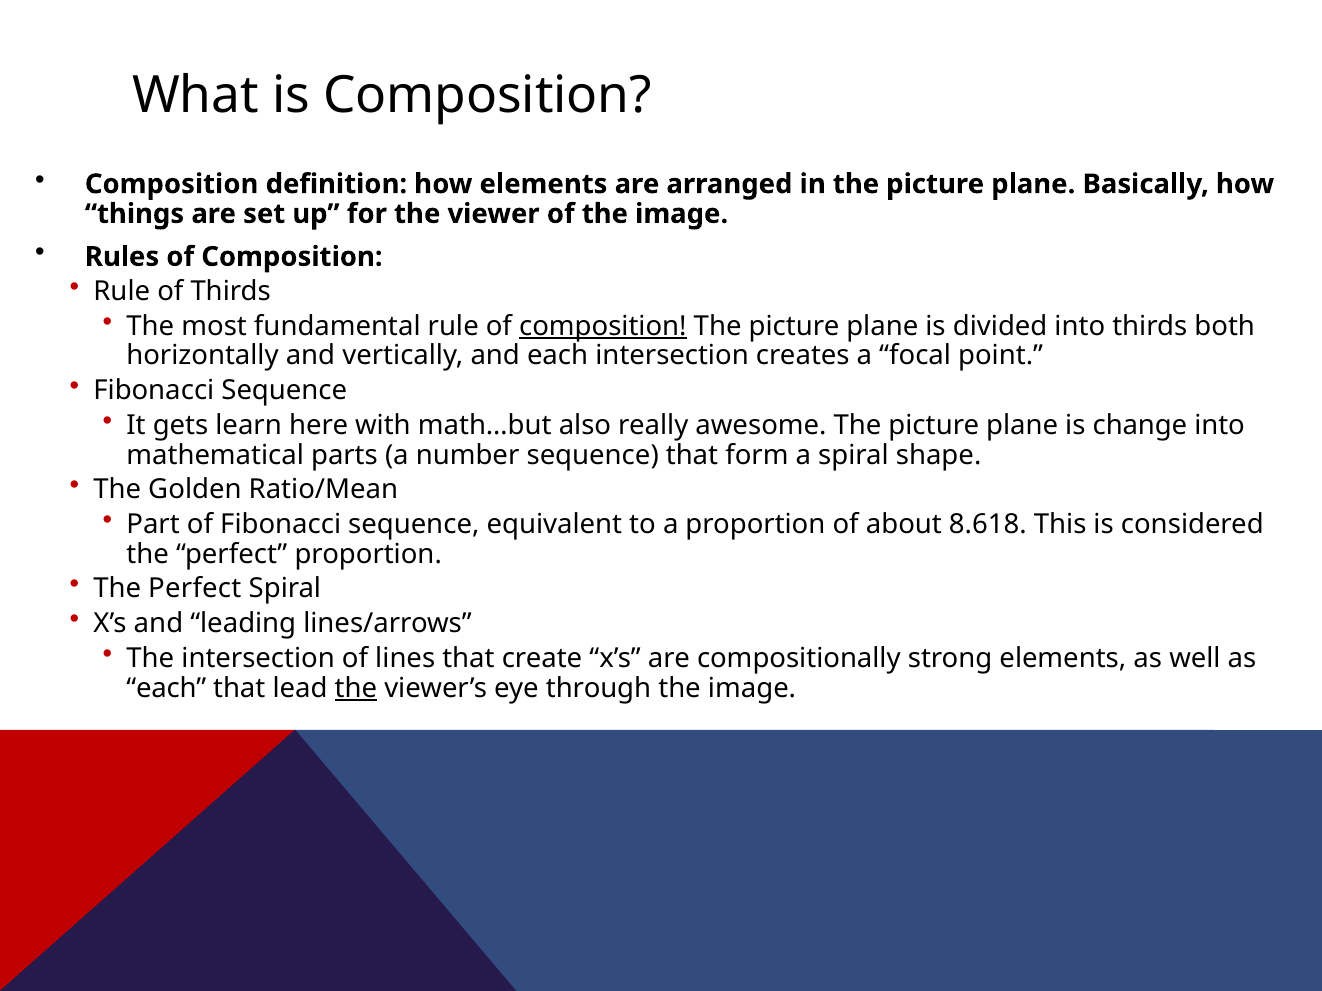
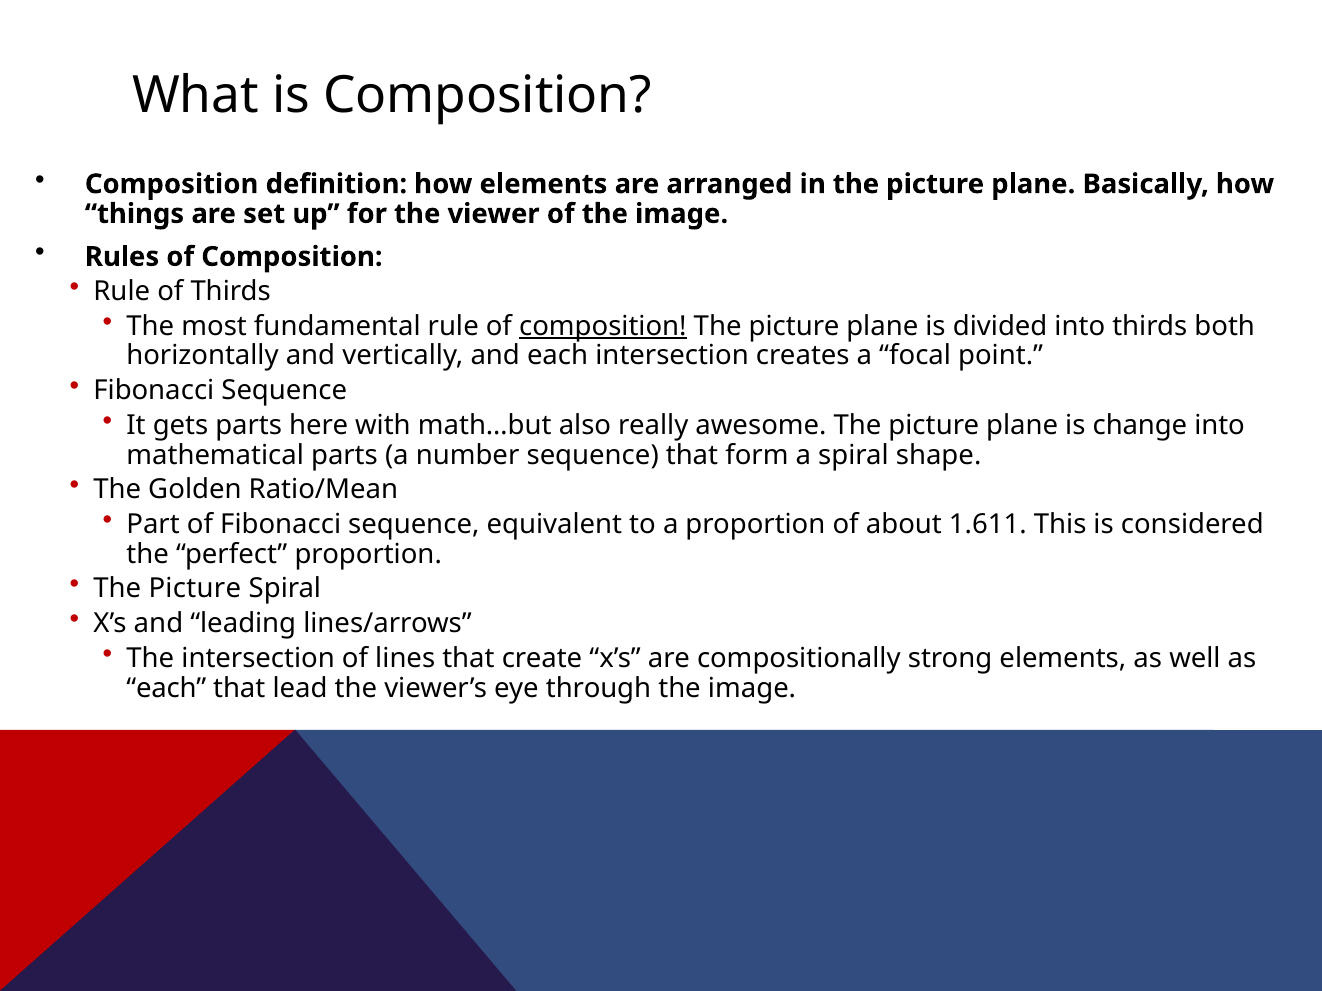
gets learn: learn -> parts (249, 426)
8.618: 8.618 -> 1.611 (988, 525)
Perfect: Perfect -> Picture (195, 589)
the underline: present -> none (356, 688)
